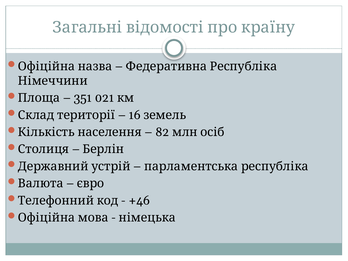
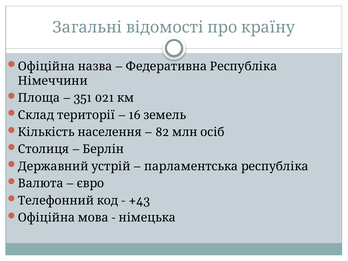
+46: +46 -> +43 (139, 201)
